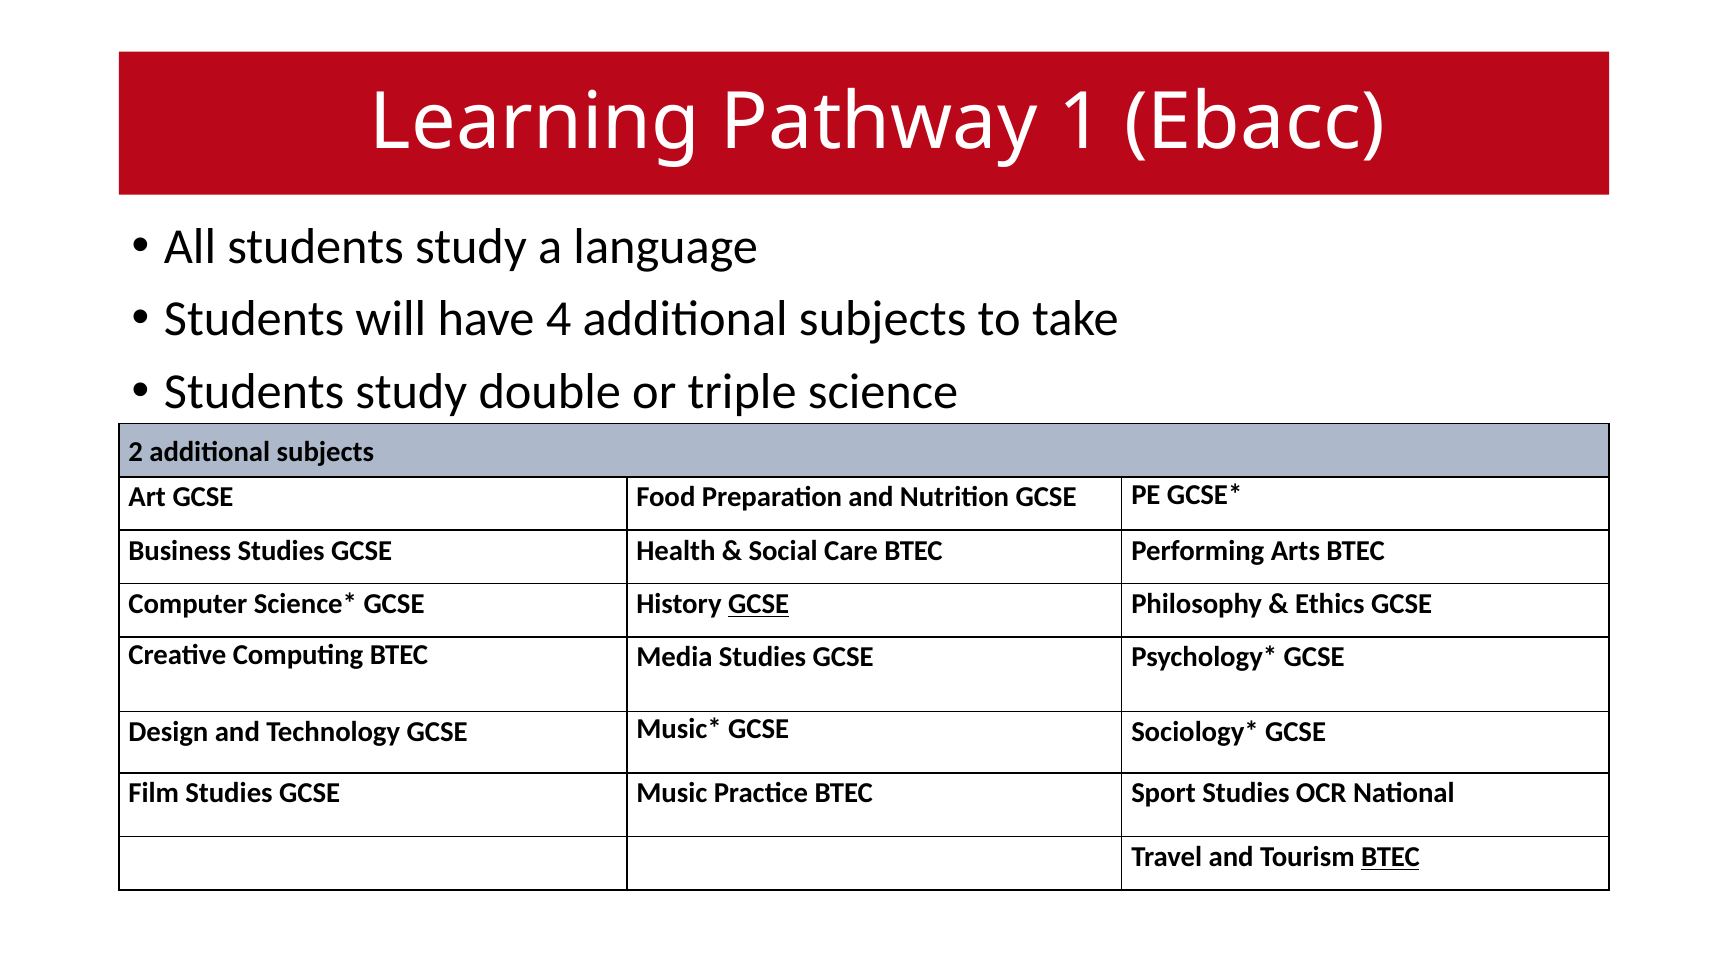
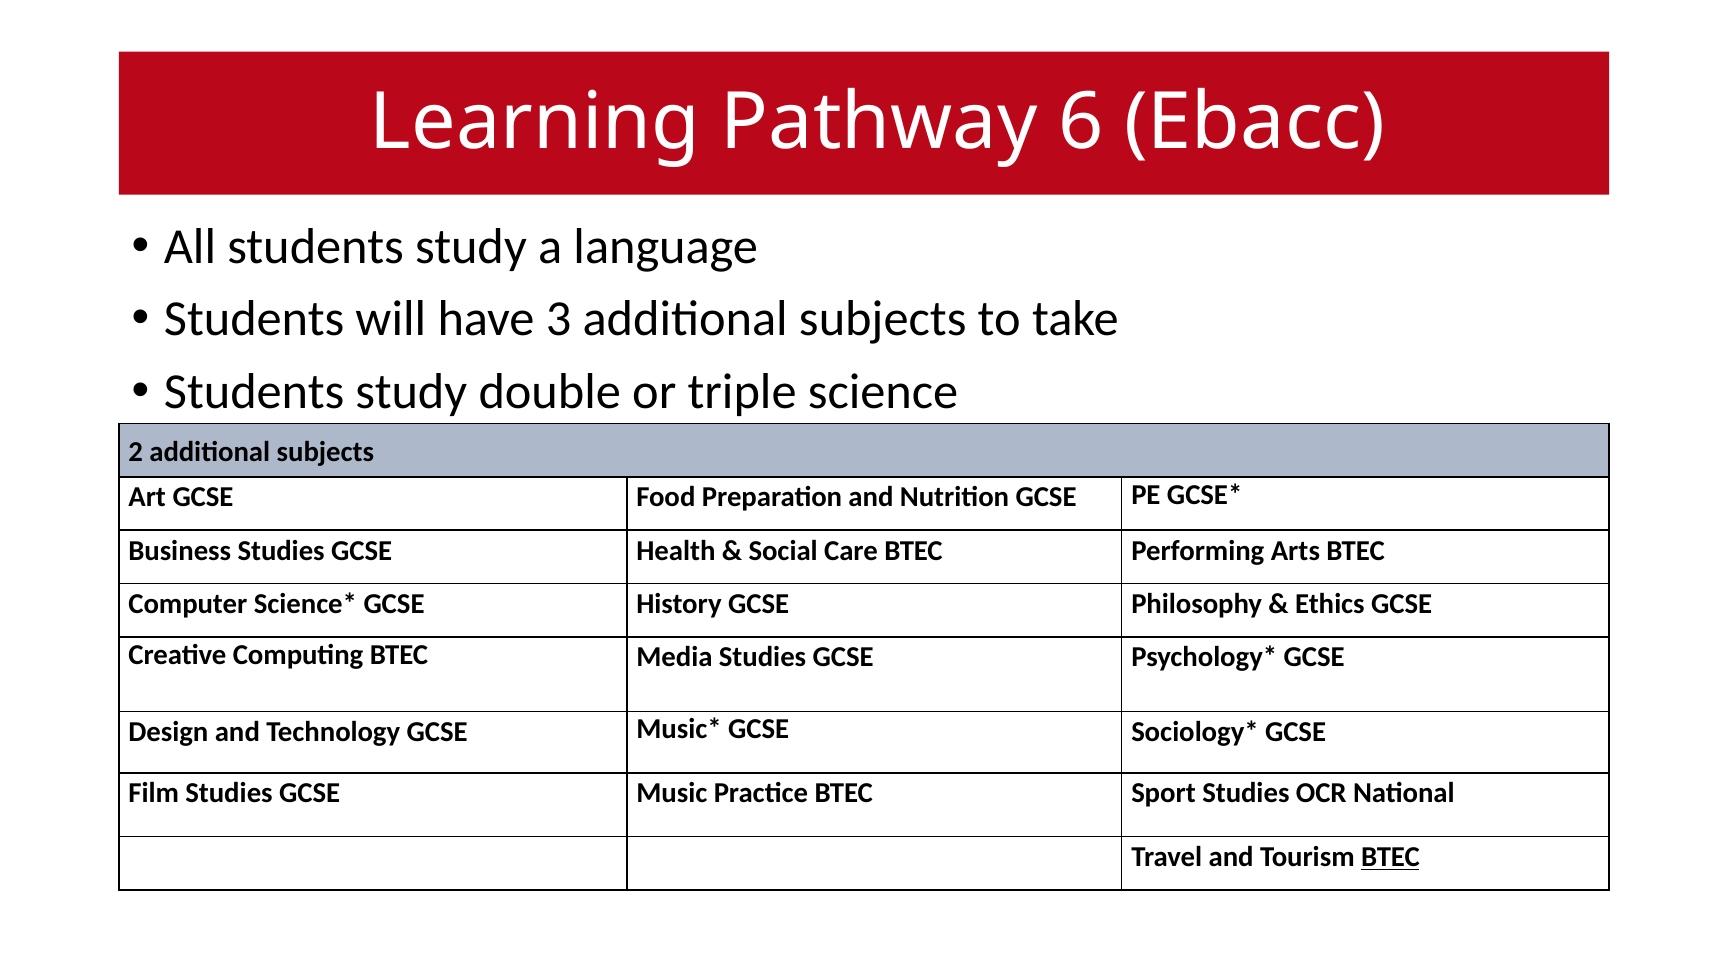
1: 1 -> 6 (1081, 123)
4: 4 -> 3 (559, 319)
GCSE underline: present -> none (759, 604)
